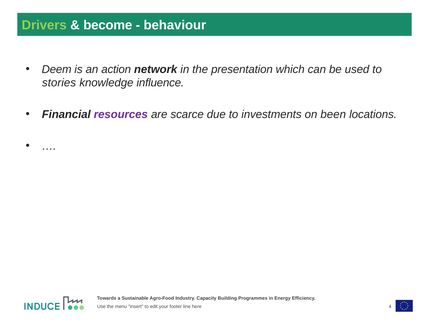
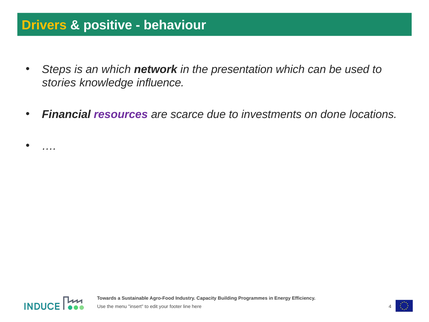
Drivers colour: light green -> yellow (44, 25)
become: become -> positive (108, 25)
Deem: Deem -> Steps (57, 69)
an action: action -> which (116, 69)
been: been -> done (333, 114)
